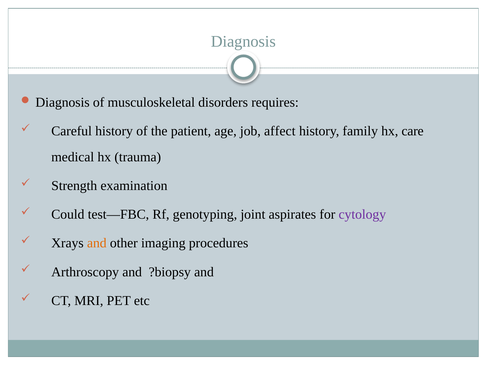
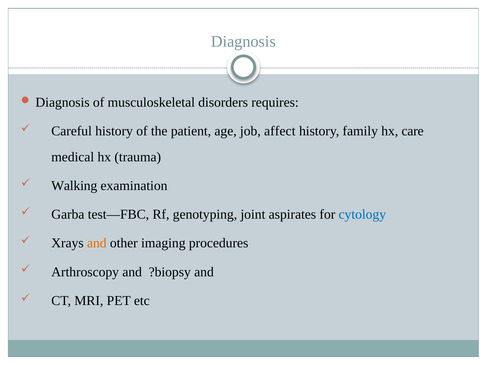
Strength: Strength -> Walking (74, 186)
Could: Could -> Garba (68, 215)
cytology colour: purple -> blue (362, 215)
